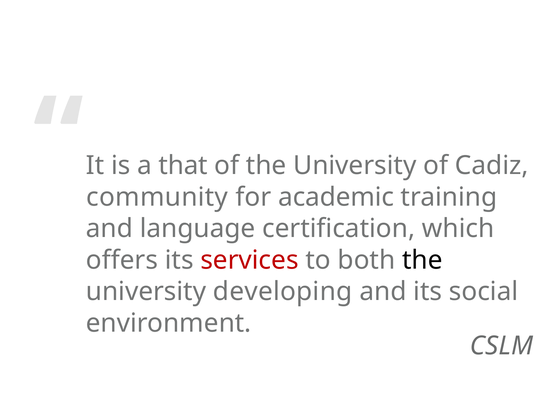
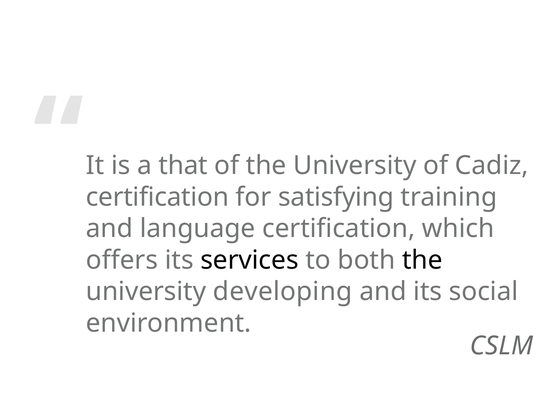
community: community -> certification (157, 197)
academic: academic -> satisfying (336, 197)
services colour: red -> black (249, 260)
